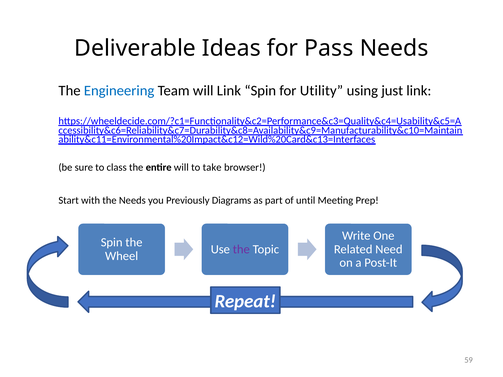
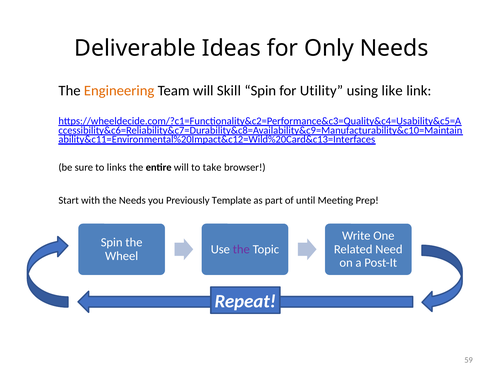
Pass: Pass -> Only (329, 48)
Engineering colour: blue -> orange (119, 91)
will Link: Link -> Skill (229, 91)
just: just -> like (392, 91)
class: class -> links (117, 168)
Diagrams: Diagrams -> Template (232, 201)
